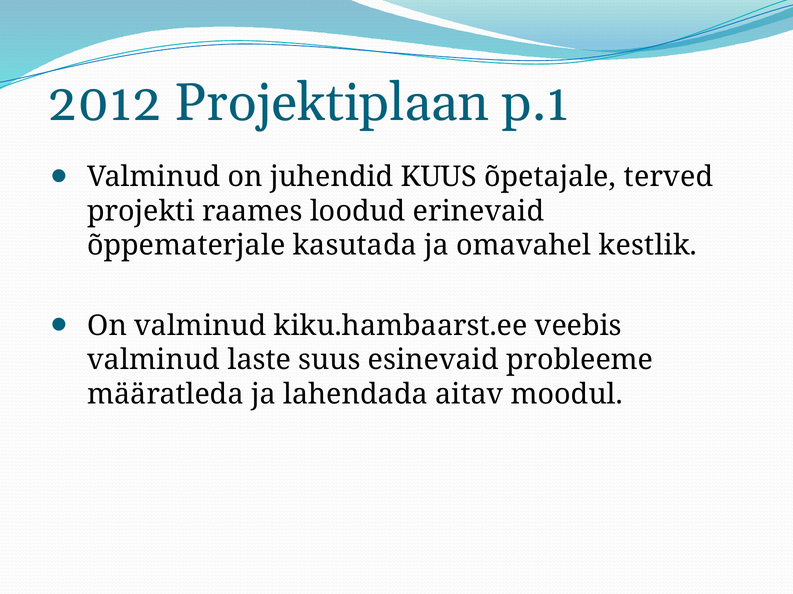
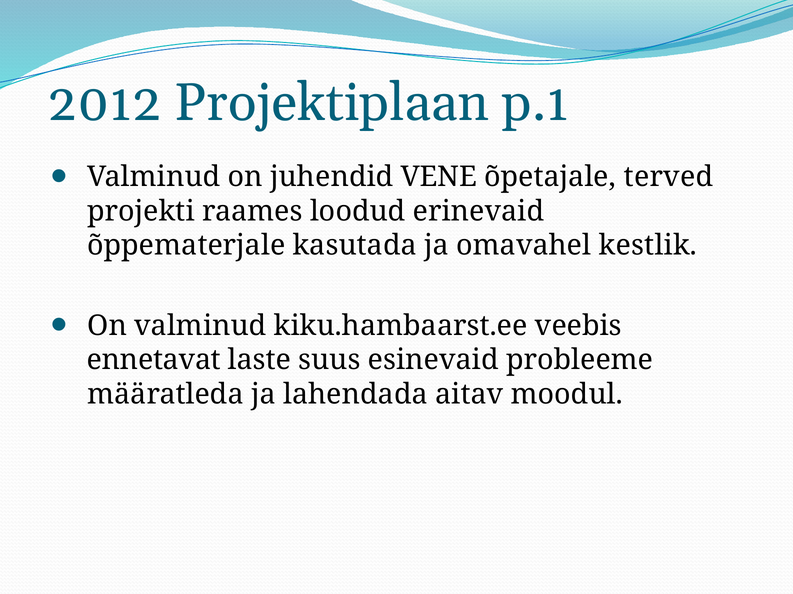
KUUS: KUUS -> VENE (439, 177)
valminud: valminud -> ennetavat (154, 360)
